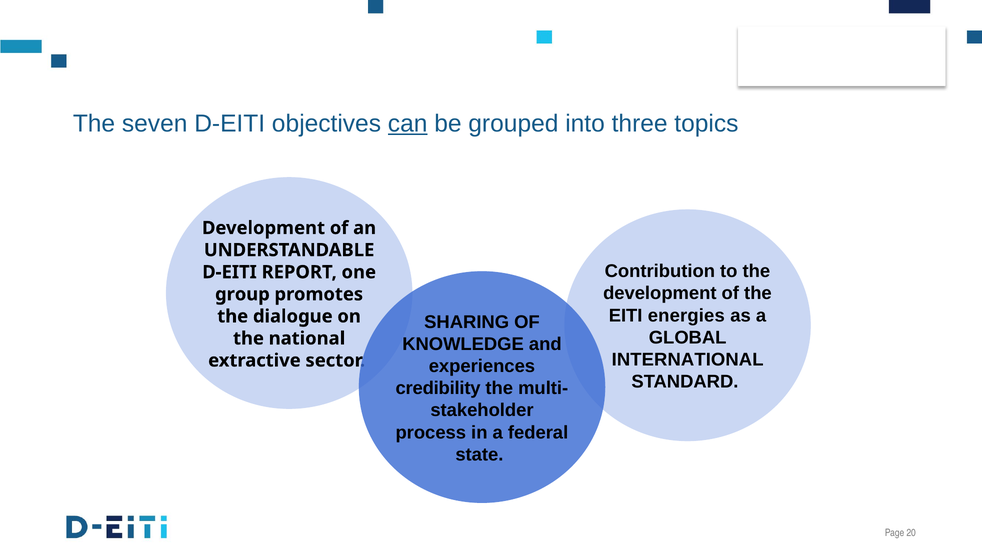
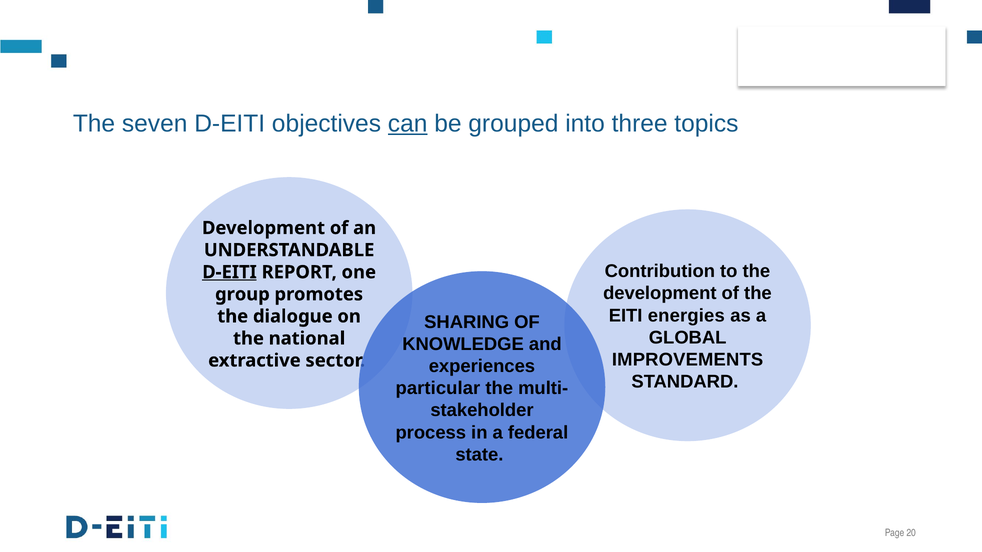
D-EITI underline: none -> present (230, 272)
INTERNATIONAL: INTERNATIONAL -> IMPROVEMENTS (688, 360)
credibility: credibility -> particular (438, 389)
